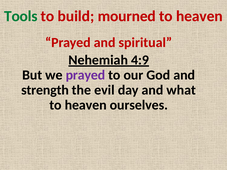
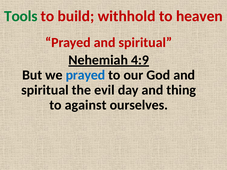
mourned: mourned -> withhold (127, 16)
prayed colour: purple -> blue (85, 75)
strength: strength -> spiritual (45, 90)
what: what -> thing (181, 90)
heaven: heaven -> against (86, 105)
